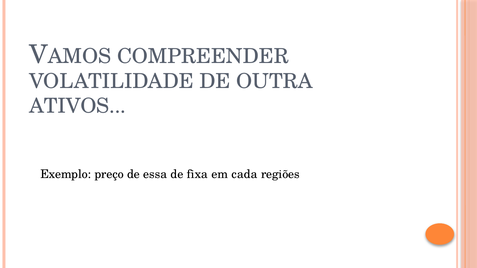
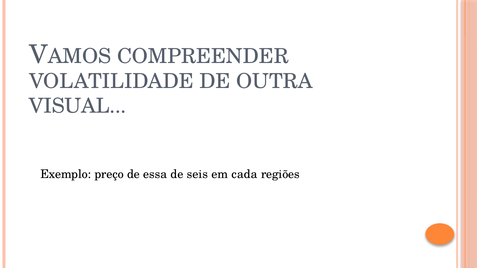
ATIVOS: ATIVOS -> VISUAL (78, 106)
fixa: fixa -> seis (197, 175)
